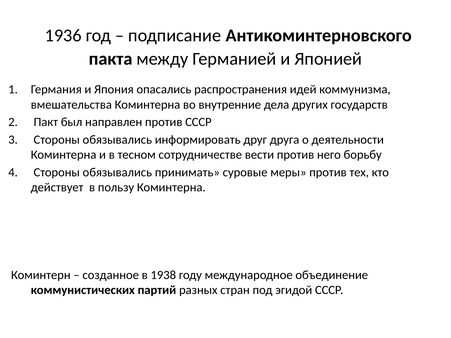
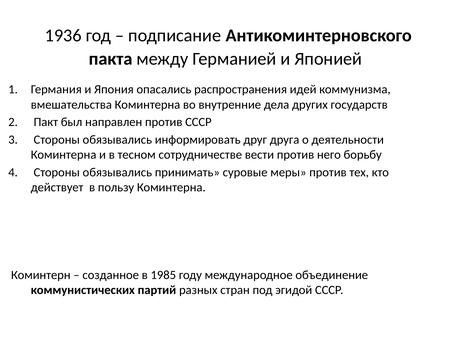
1938: 1938 -> 1985 (163, 275)
